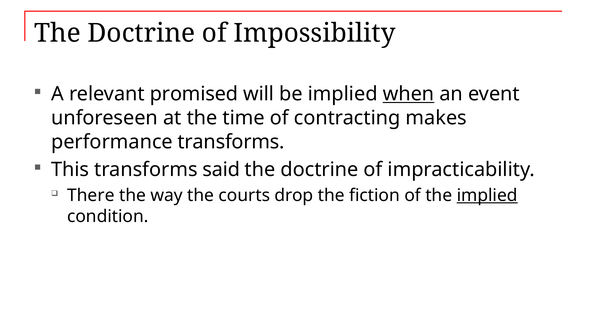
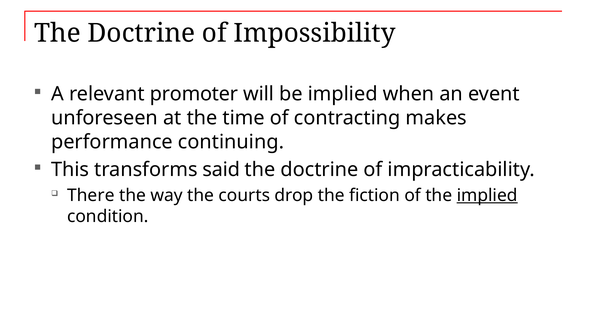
promised: promised -> promoter (194, 94)
when underline: present -> none (409, 94)
performance transforms: transforms -> continuing (231, 142)
